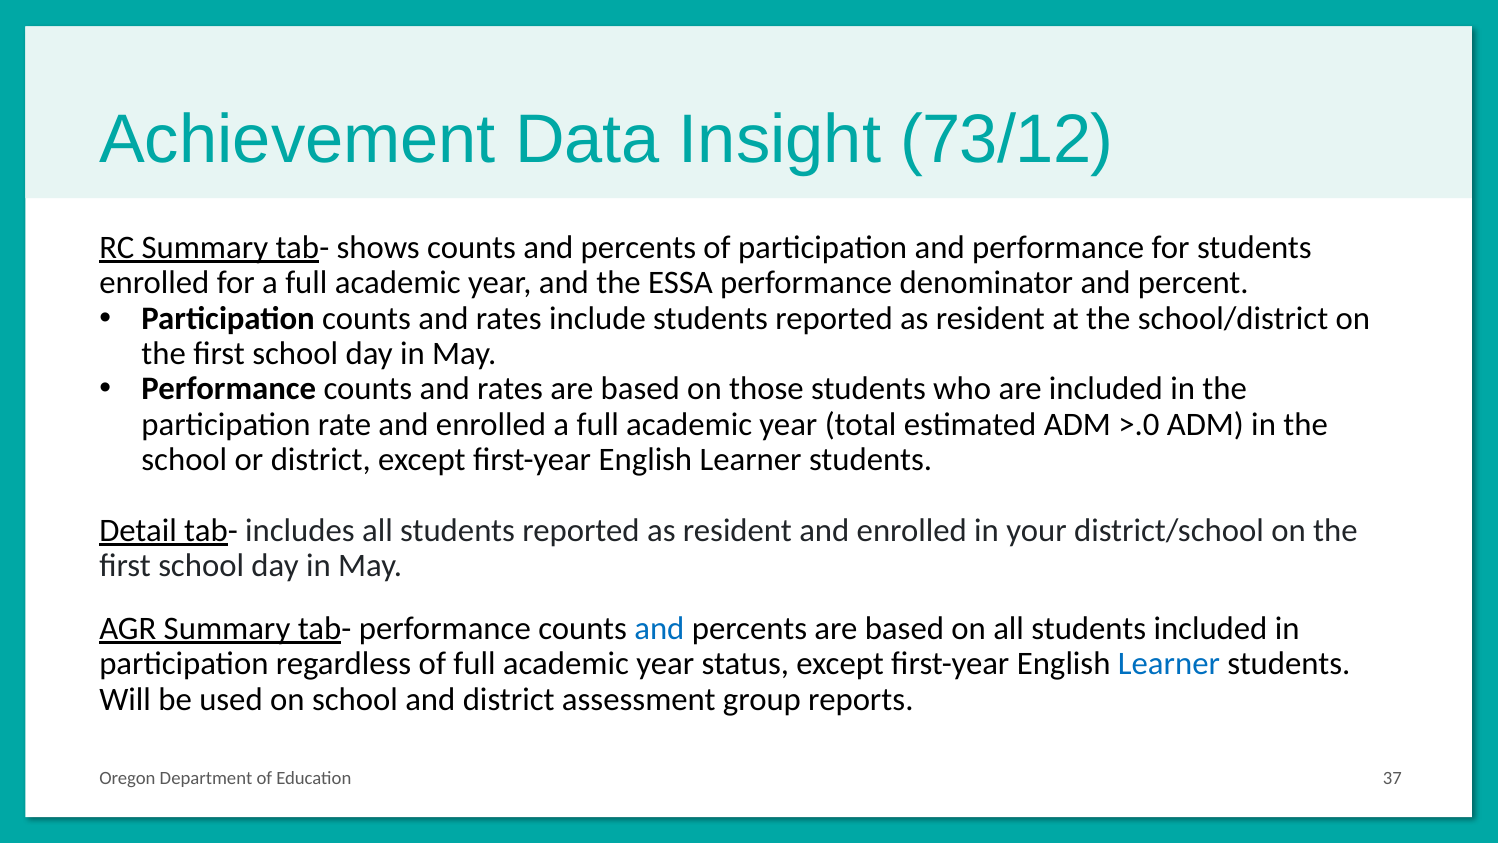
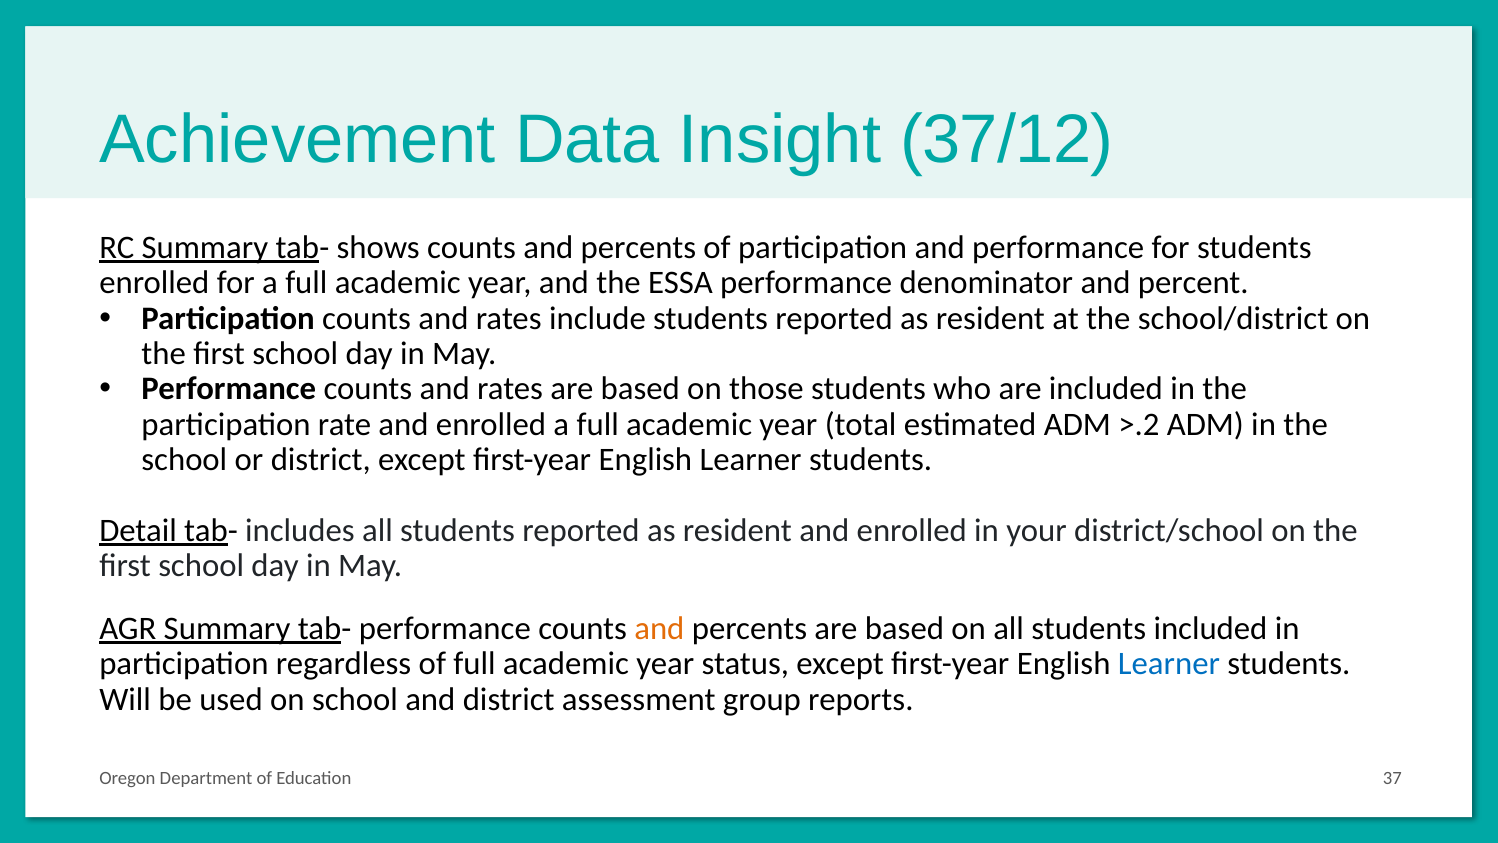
73/12: 73/12 -> 37/12 (1007, 140)
>.0: >.0 -> >.2 (1139, 424)
and colour: blue -> orange (659, 628)
